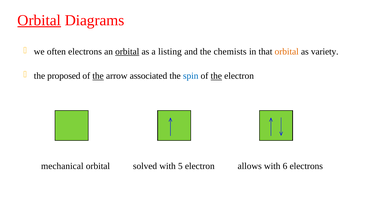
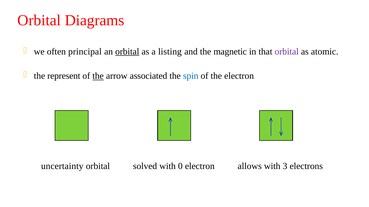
Orbital underline: present -> none (39, 20)
often electrons: electrons -> principal (85, 52)
chemists: chemists -> magnetic (230, 52)
orbital colour: orange -> purple (287, 52)
variety: variety -> atomic (325, 52)
proposed: proposed -> represent (64, 76)
the underline: present -> none (216, 76)
mechanical: mechanical -> uncertainty (62, 167)
5: 5 -> 0 (180, 167)
6: 6 -> 3 (285, 167)
